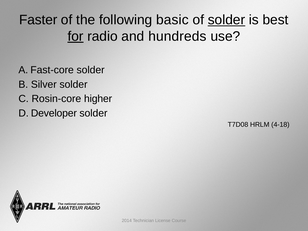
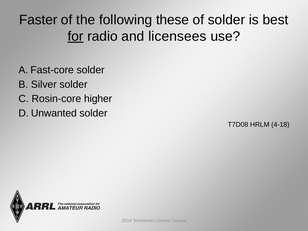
basic: basic -> these (173, 20)
solder underline: present -> none (226, 20)
hundreds: hundreds -> licensees (177, 36)
Developer: Developer -> Unwanted (54, 113)
